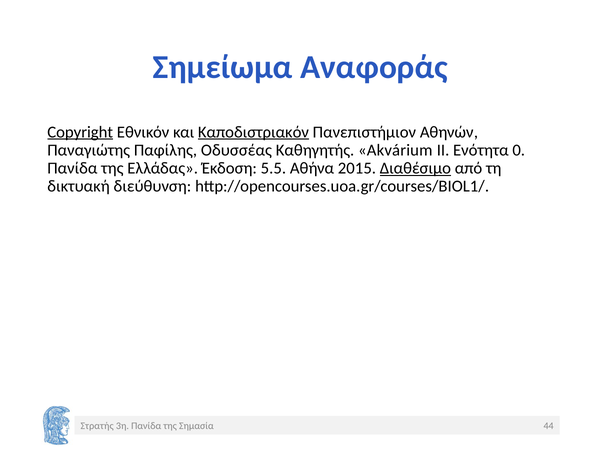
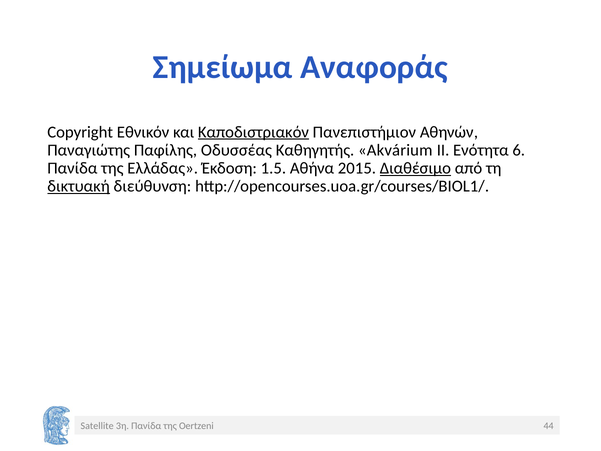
Copyright underline: present -> none (80, 132)
0: 0 -> 6 (519, 150)
5.5: 5.5 -> 1.5 (273, 168)
δικτυακή underline: none -> present (79, 186)
Στρατής: Στρατής -> Satellite (97, 426)
Σημασία: Σημασία -> Oertzeni (196, 426)
